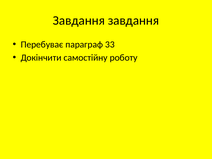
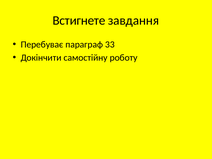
Завдання: Завдання -> Встигнете (79, 21)
